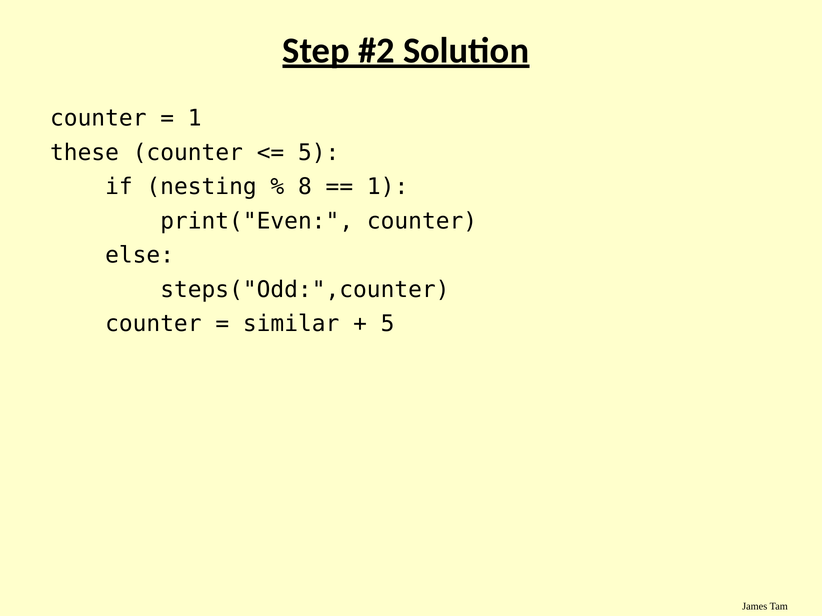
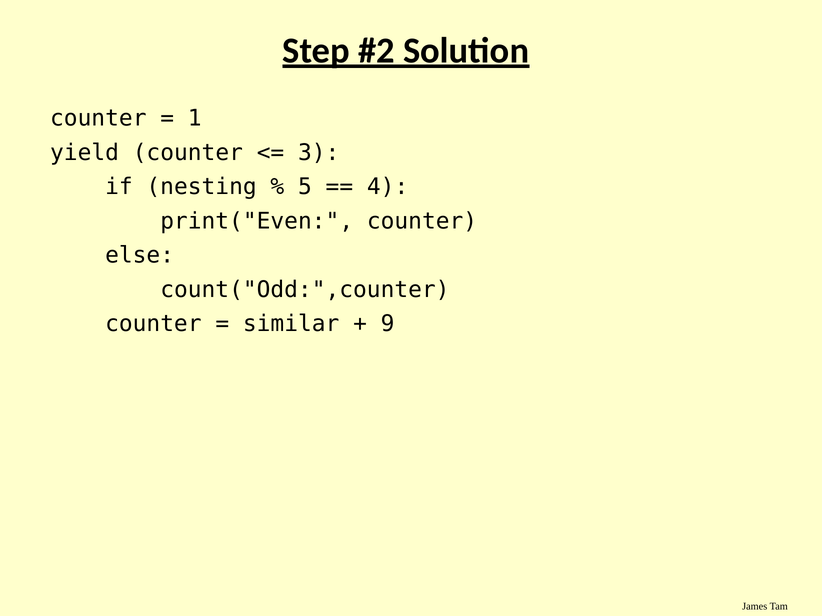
these: these -> yield (85, 153)
5: 5 -> 3 (319, 153)
8: 8 -> 5 (305, 187)
1: 1 -> 4 (388, 187)
steps("Odd:",counter: steps("Odd:",counter -> count("Odd:",counter (305, 290)
5: 5 -> 9 (388, 324)
